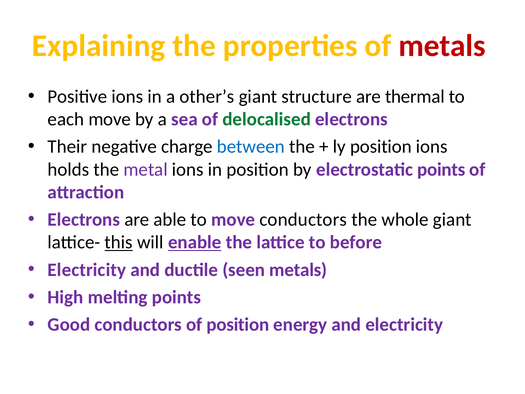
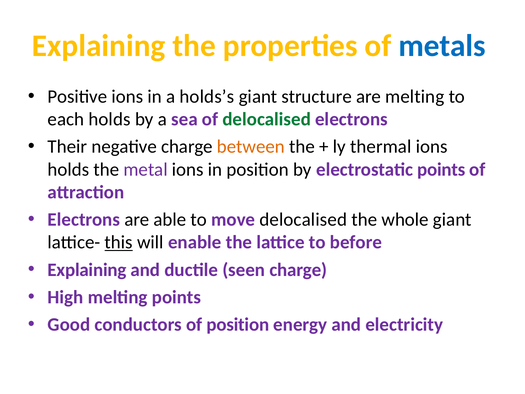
metals colour: red -> blue (442, 46)
other’s: other’s -> holds’s (207, 96)
are thermal: thermal -> melting (415, 96)
each move: move -> holds (109, 119)
between colour: blue -> orange (251, 147)
ly position: position -> thermal (381, 147)
move conductors: conductors -> delocalised (303, 219)
enable underline: present -> none (195, 242)
Electricity: Electricity -> Explaining (87, 270)
seen metals: metals -> charge (298, 270)
